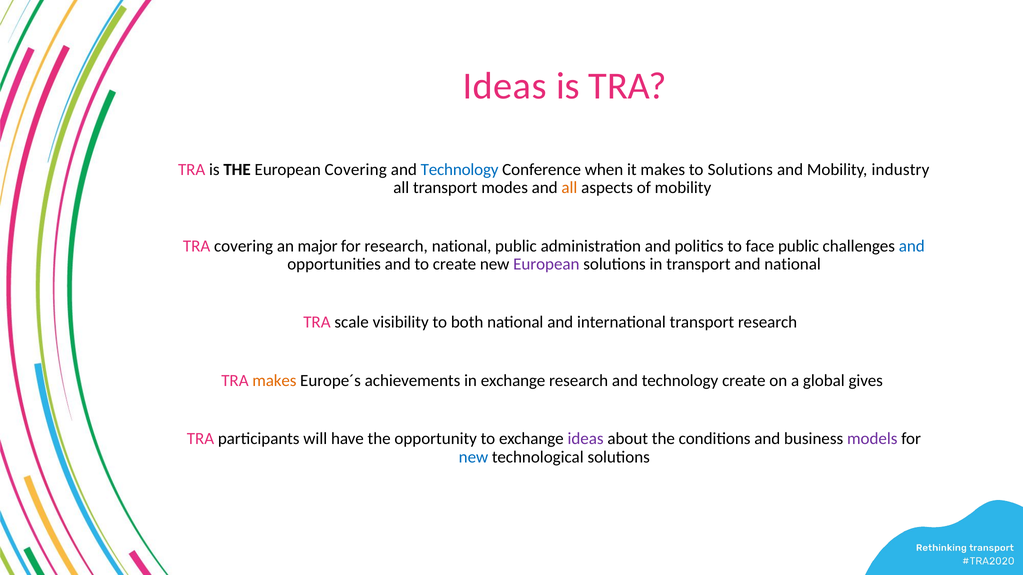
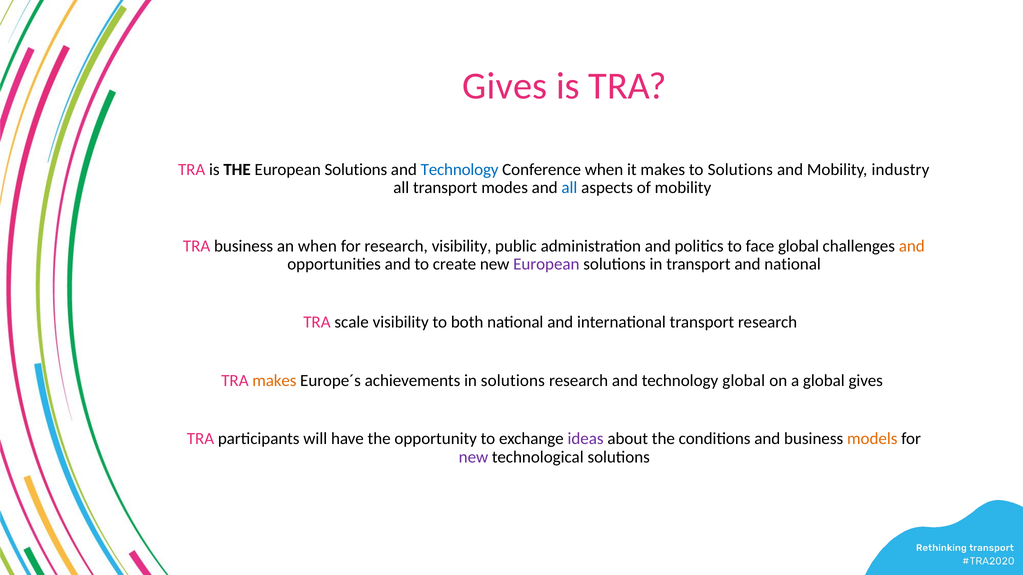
Ideas: Ideas -> Gives (505, 86)
THE European Covering: Covering -> Solutions (356, 170)
all colour: orange -> blue (569, 188)
TRA covering: covering -> business (244, 246)
an major: major -> when (317, 246)
research national: national -> visibility (462, 246)
face public: public -> global (799, 246)
and colour: blue -> orange (912, 246)
in exchange: exchange -> solutions (513, 381)
technology create: create -> global (744, 381)
models colour: purple -> orange (872, 439)
new colour: blue -> purple (473, 457)
